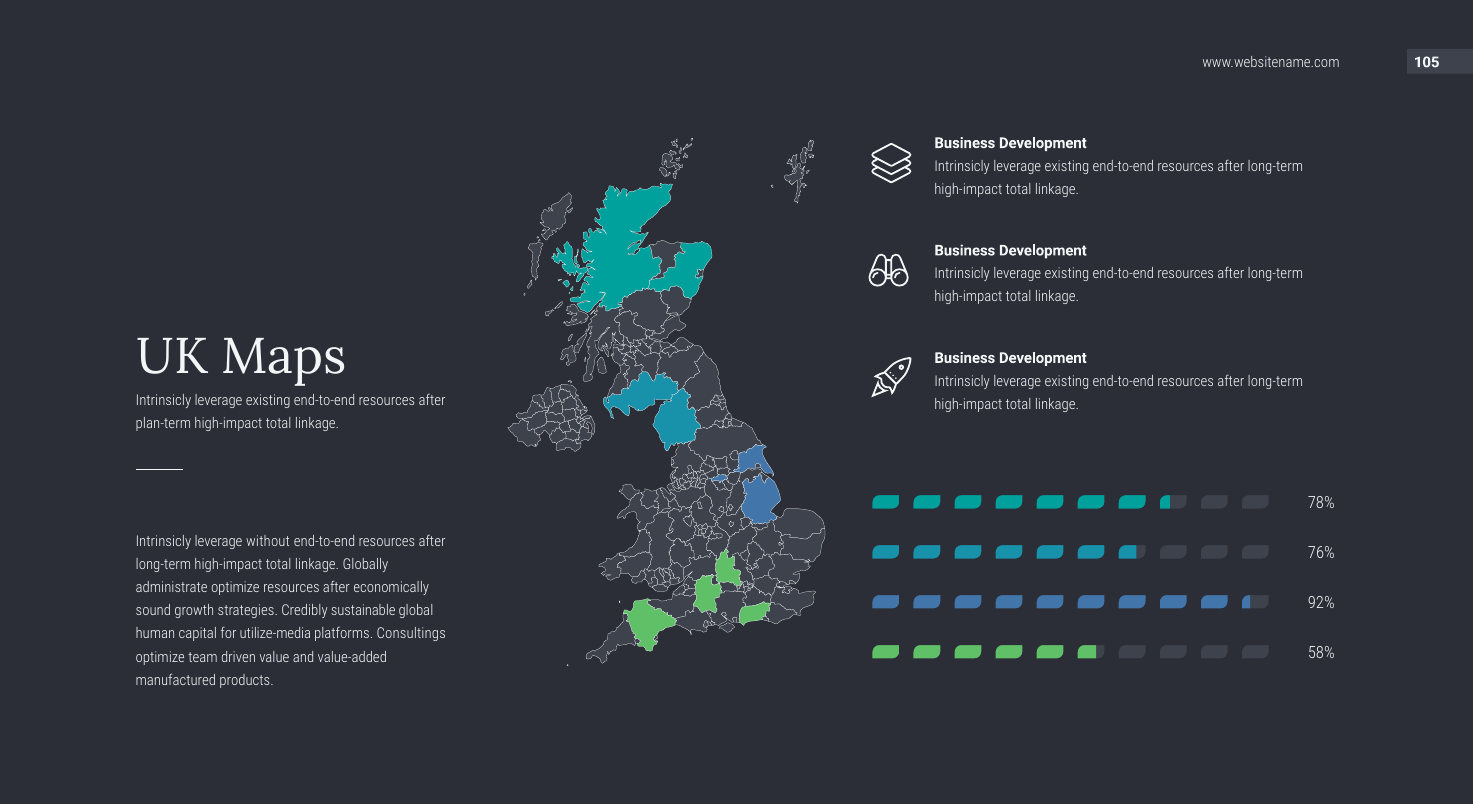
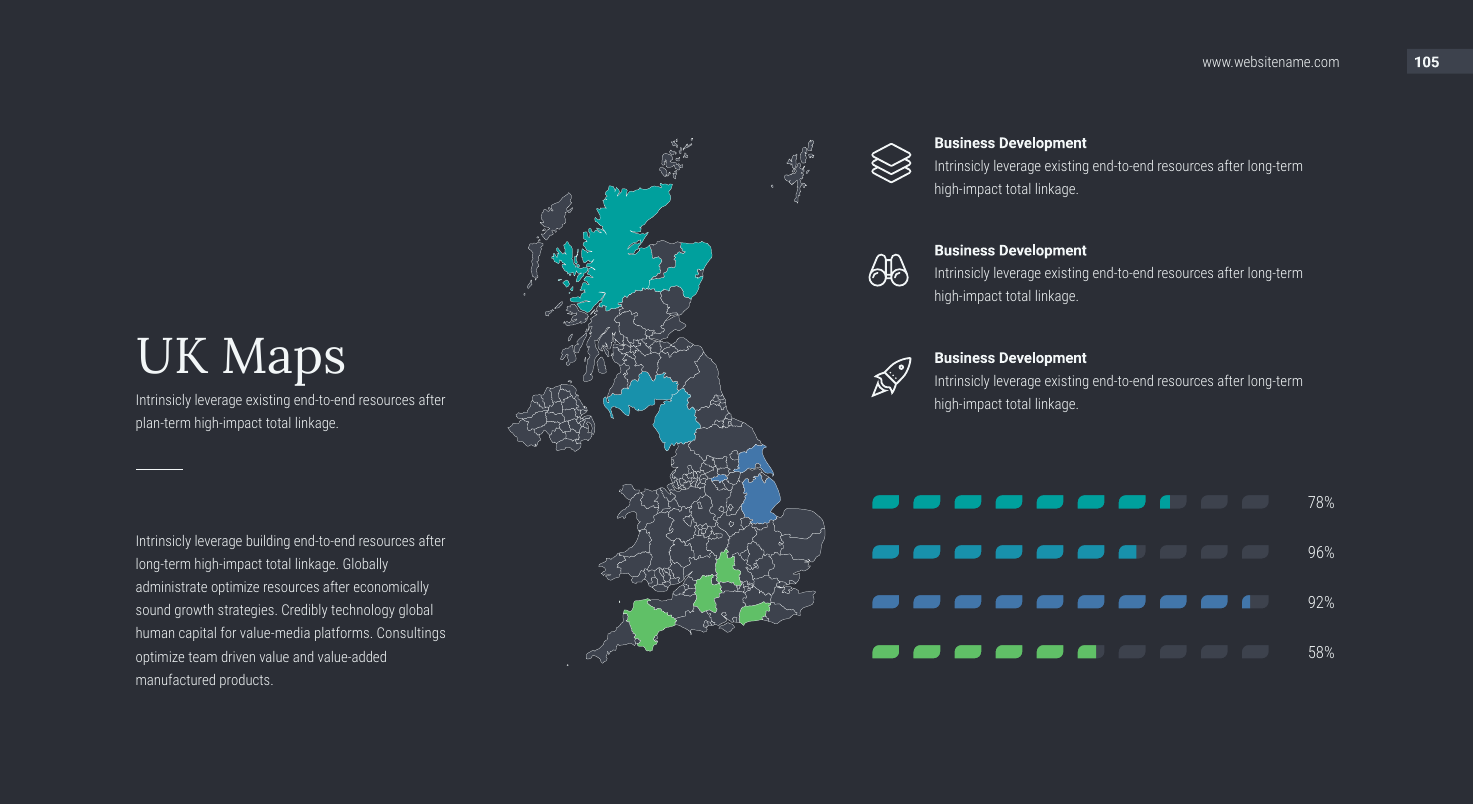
without: without -> building (268, 541)
76%: 76% -> 96% (1321, 553)
sustainable: sustainable -> technology (363, 610)
utilize-media: utilize-media -> value-media (275, 634)
